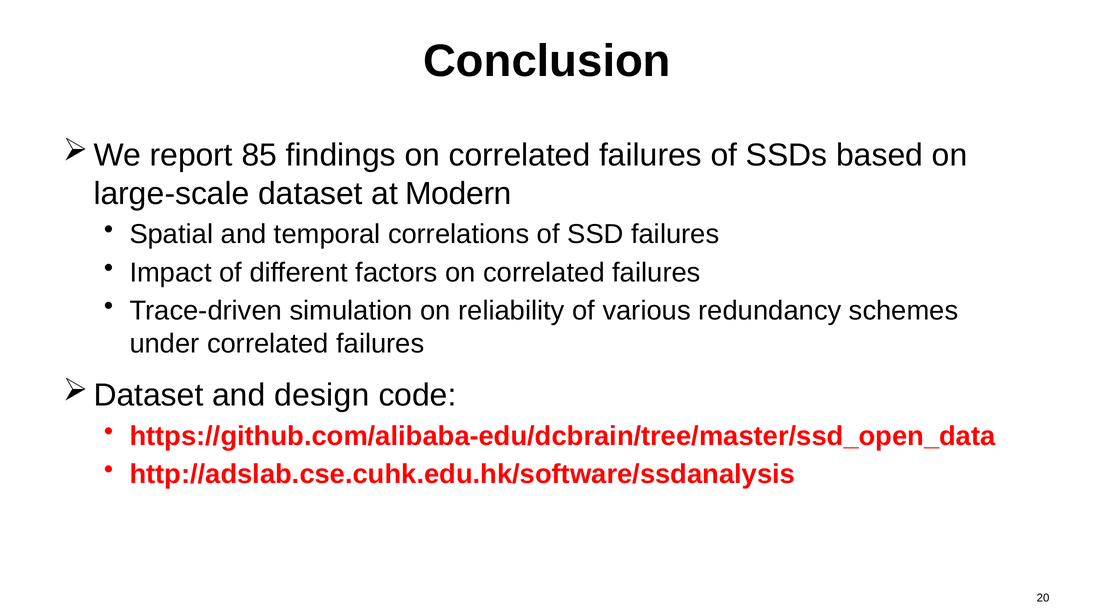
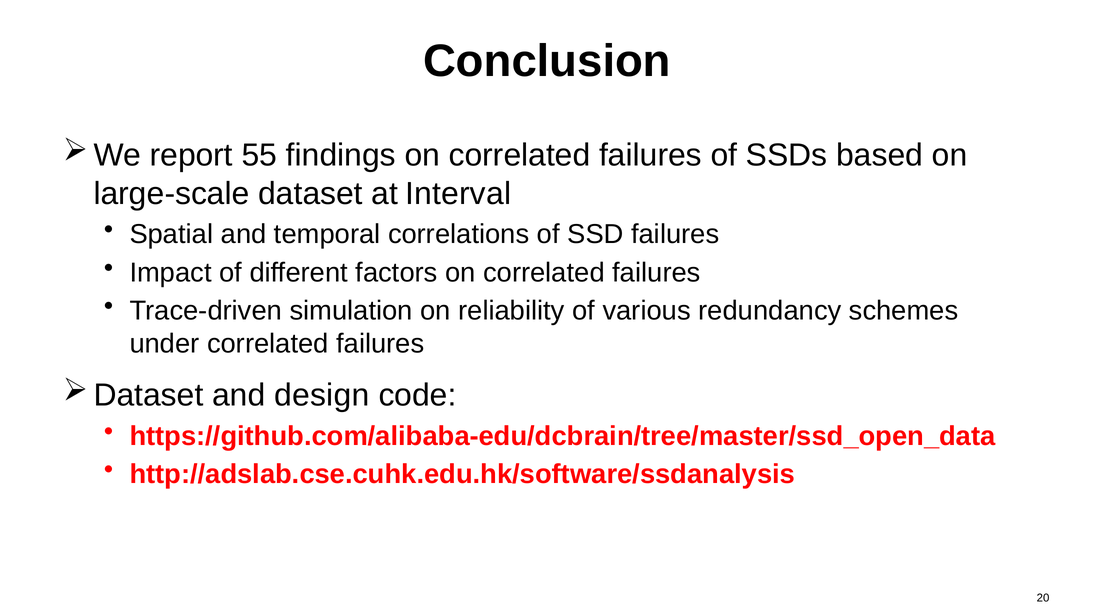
85: 85 -> 55 (259, 155)
Modern: Modern -> Interval (458, 194)
